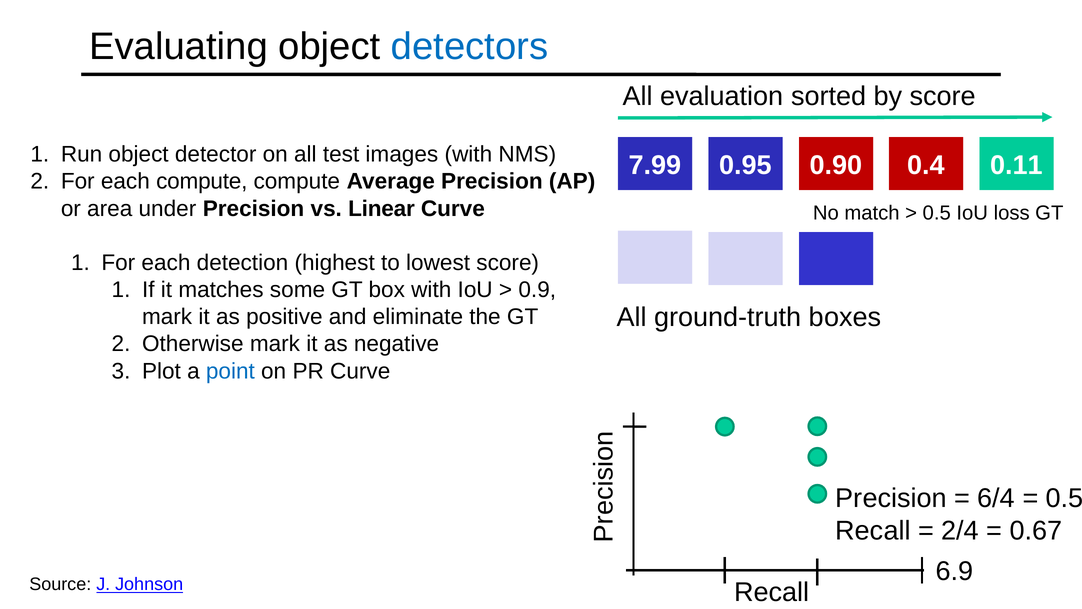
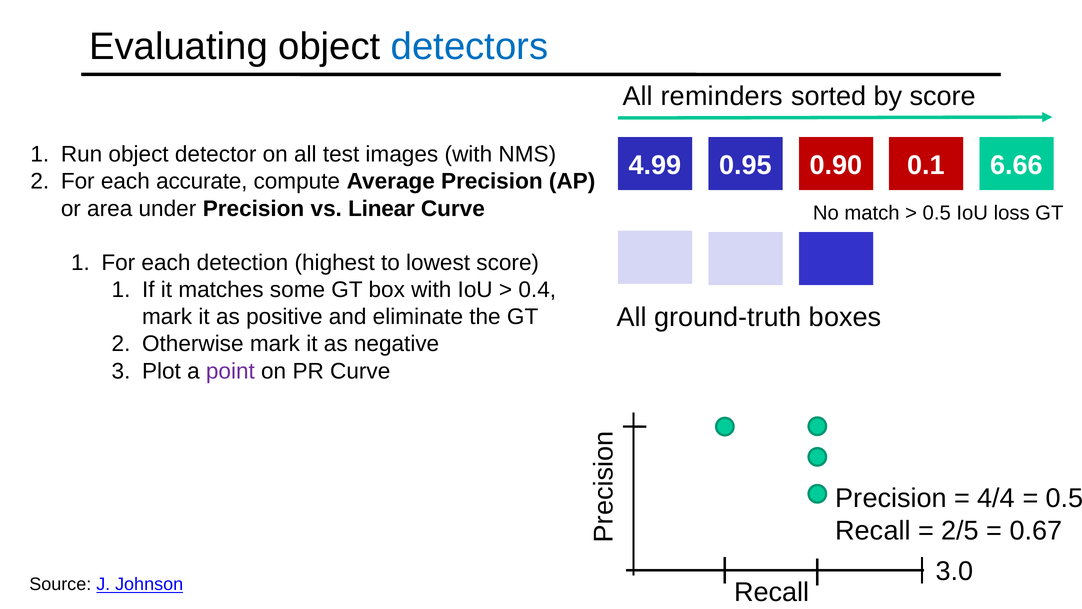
evaluation: evaluation -> reminders (722, 96)
7.99: 7.99 -> 4.99 (655, 165)
0.4: 0.4 -> 0.1 (926, 165)
0.11: 0.11 -> 6.66 (1017, 165)
each compute: compute -> accurate (202, 181)
0.9: 0.9 -> 0.4 (537, 290)
point colour: blue -> purple (230, 371)
6/4: 6/4 -> 4/4 (996, 498)
2/4: 2/4 -> 2/5 (960, 531)
6.9: 6.9 -> 3.0 (955, 571)
